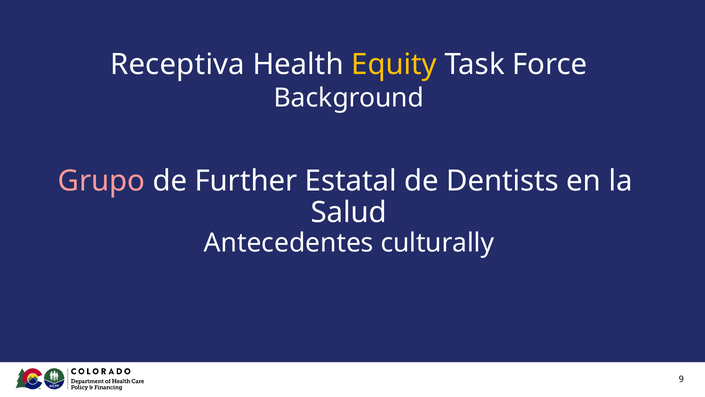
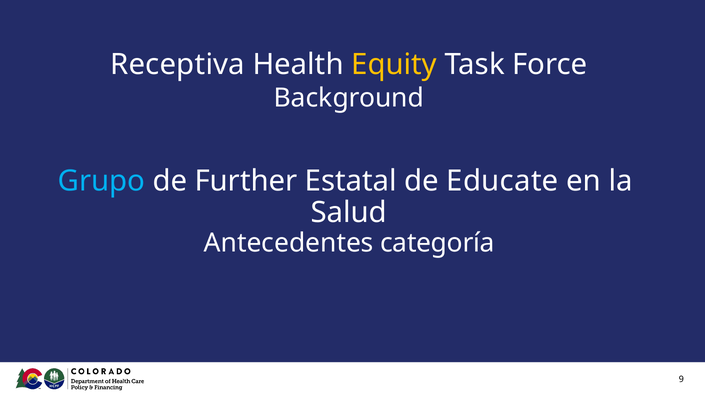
Grupo colour: pink -> light blue (101, 181)
Dentists: Dentists -> Educate (502, 181)
culturally: culturally -> categoría (437, 243)
